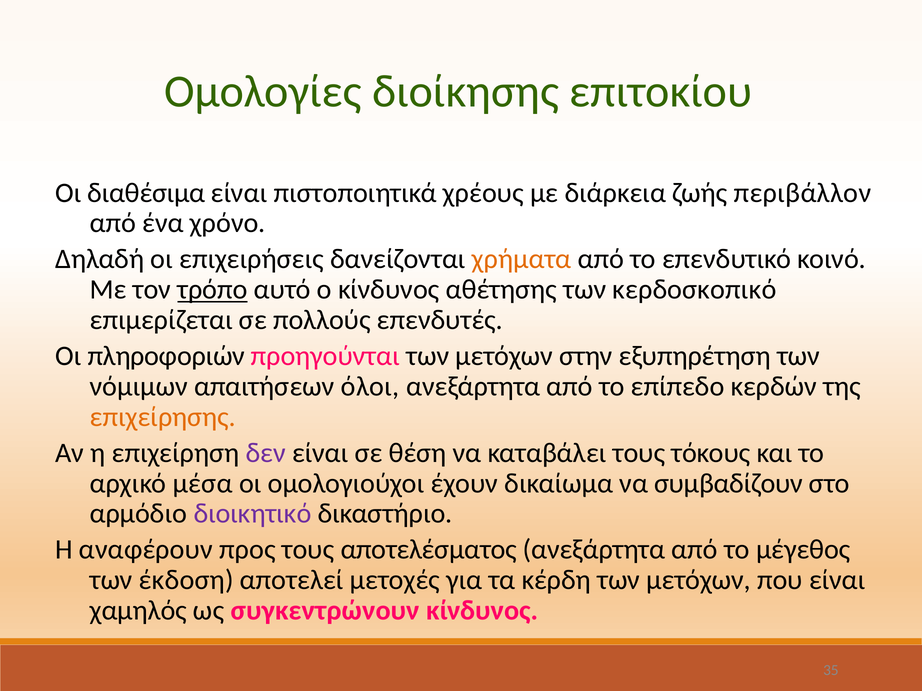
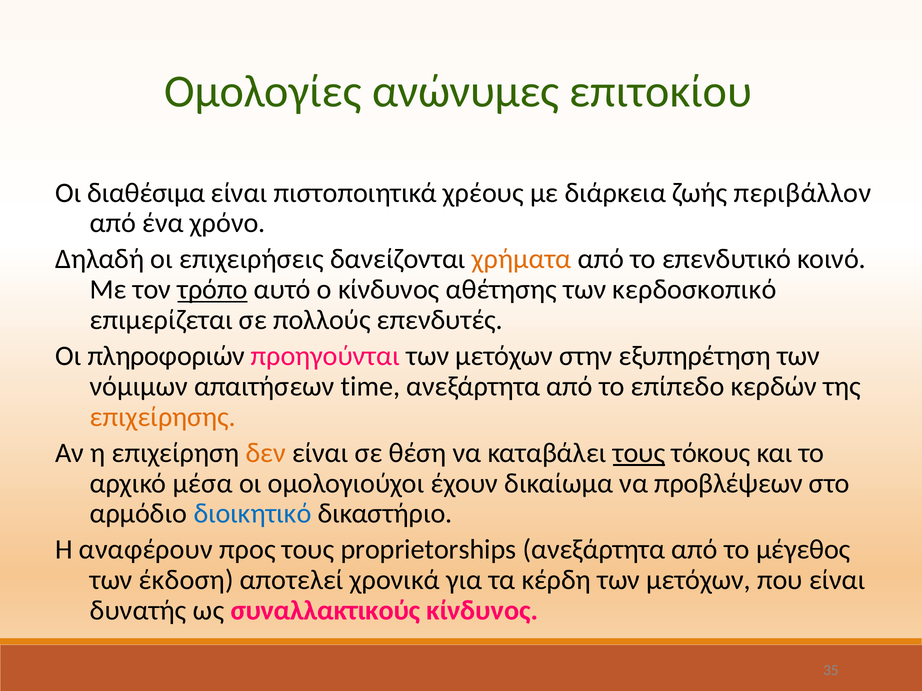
διοίκησης: διοίκησης -> ανώνυμες (466, 92)
όλοι: όλοι -> time (370, 387)
δεν colour: purple -> orange (266, 453)
τους underline: none -> present (639, 453)
συμβαδίζουν: συμβαδίζουν -> προβλέψεων (729, 484)
διοικητικό colour: purple -> blue (252, 514)
αποτελέσματος: αποτελέσματος -> proprietorships (429, 550)
μετοχές: μετοχές -> χρονικά (395, 580)
χαμηλός: χαμηλός -> δυνατής (138, 611)
συγκεντρώνουν: συγκεντρώνουν -> συναλλακτικούς (325, 611)
